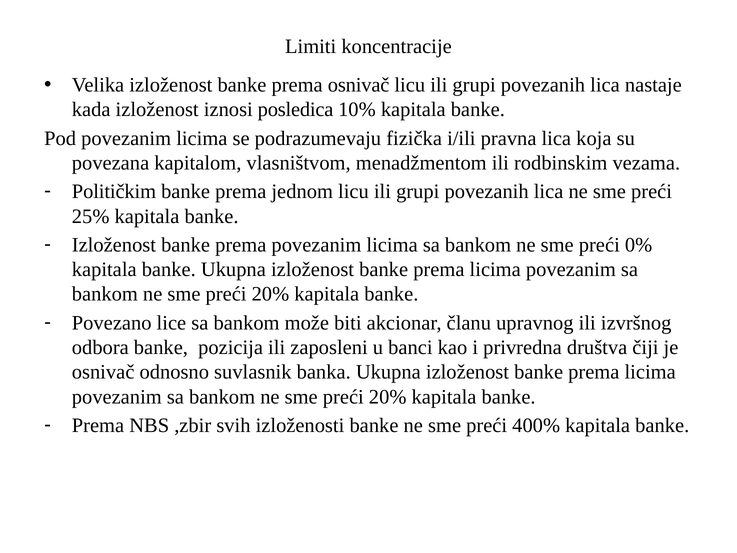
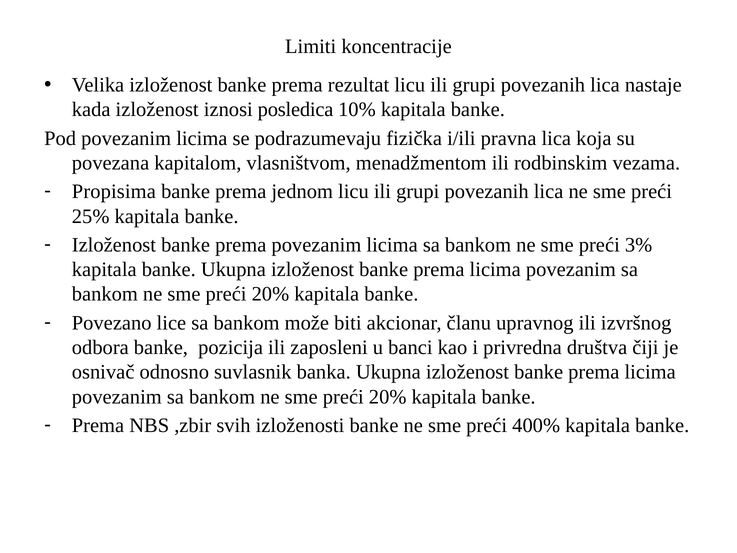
prema osnivač: osnivač -> rezultat (359, 85)
Političkim: Političkim -> Propisima (114, 192)
0%: 0% -> 3% (639, 245)
